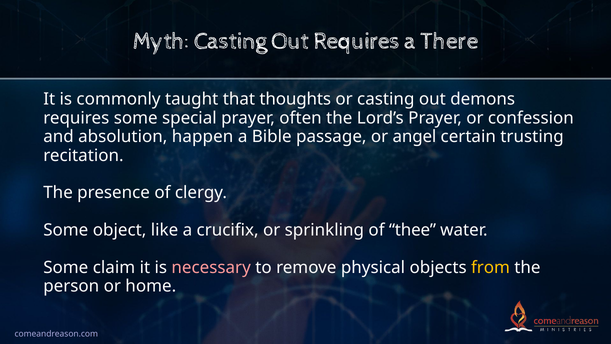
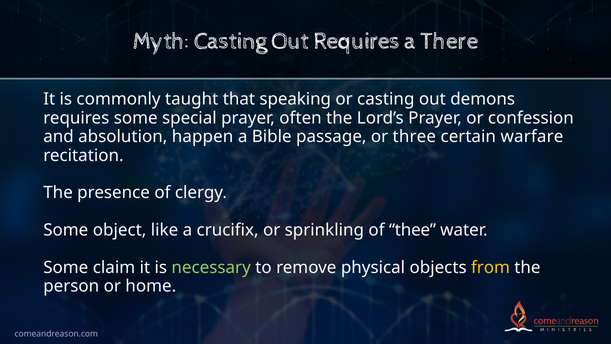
thoughts: thoughts -> speaking (295, 99)
angel: angel -> three (414, 137)
trusting: trusting -> warfare (532, 137)
necessary colour: pink -> light green (211, 267)
